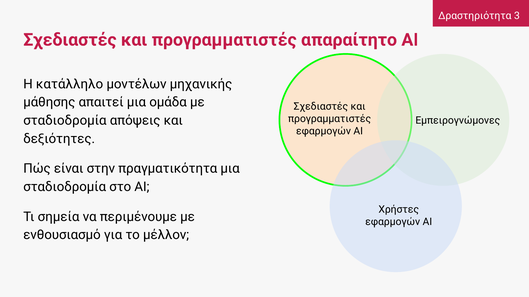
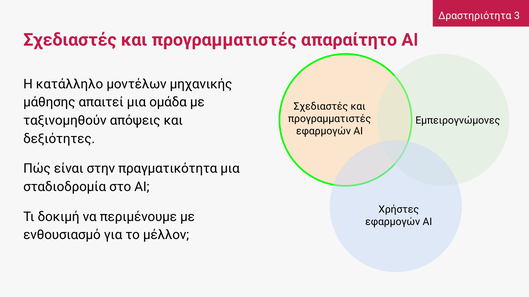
σταδιοδρομία: σταδιοδρομία -> ταξινομηθούν (65, 121)
σημεία: σημεία -> δοκιμή (59, 217)
